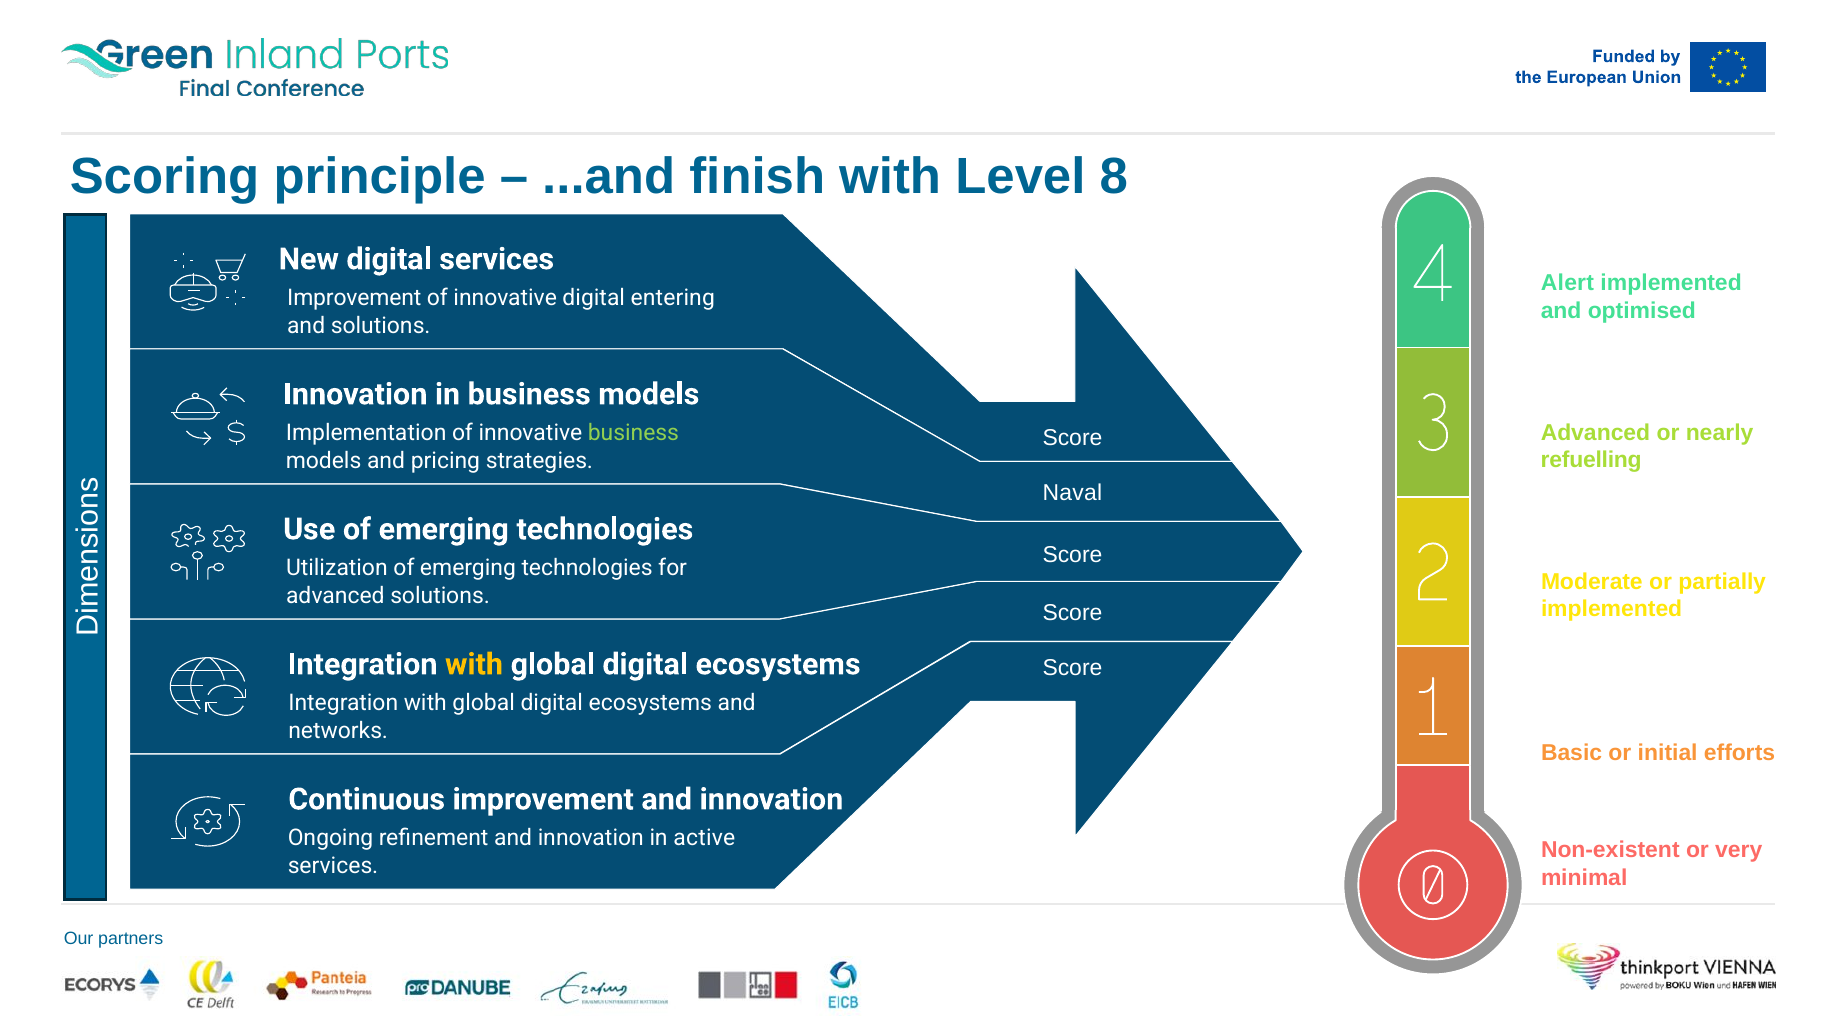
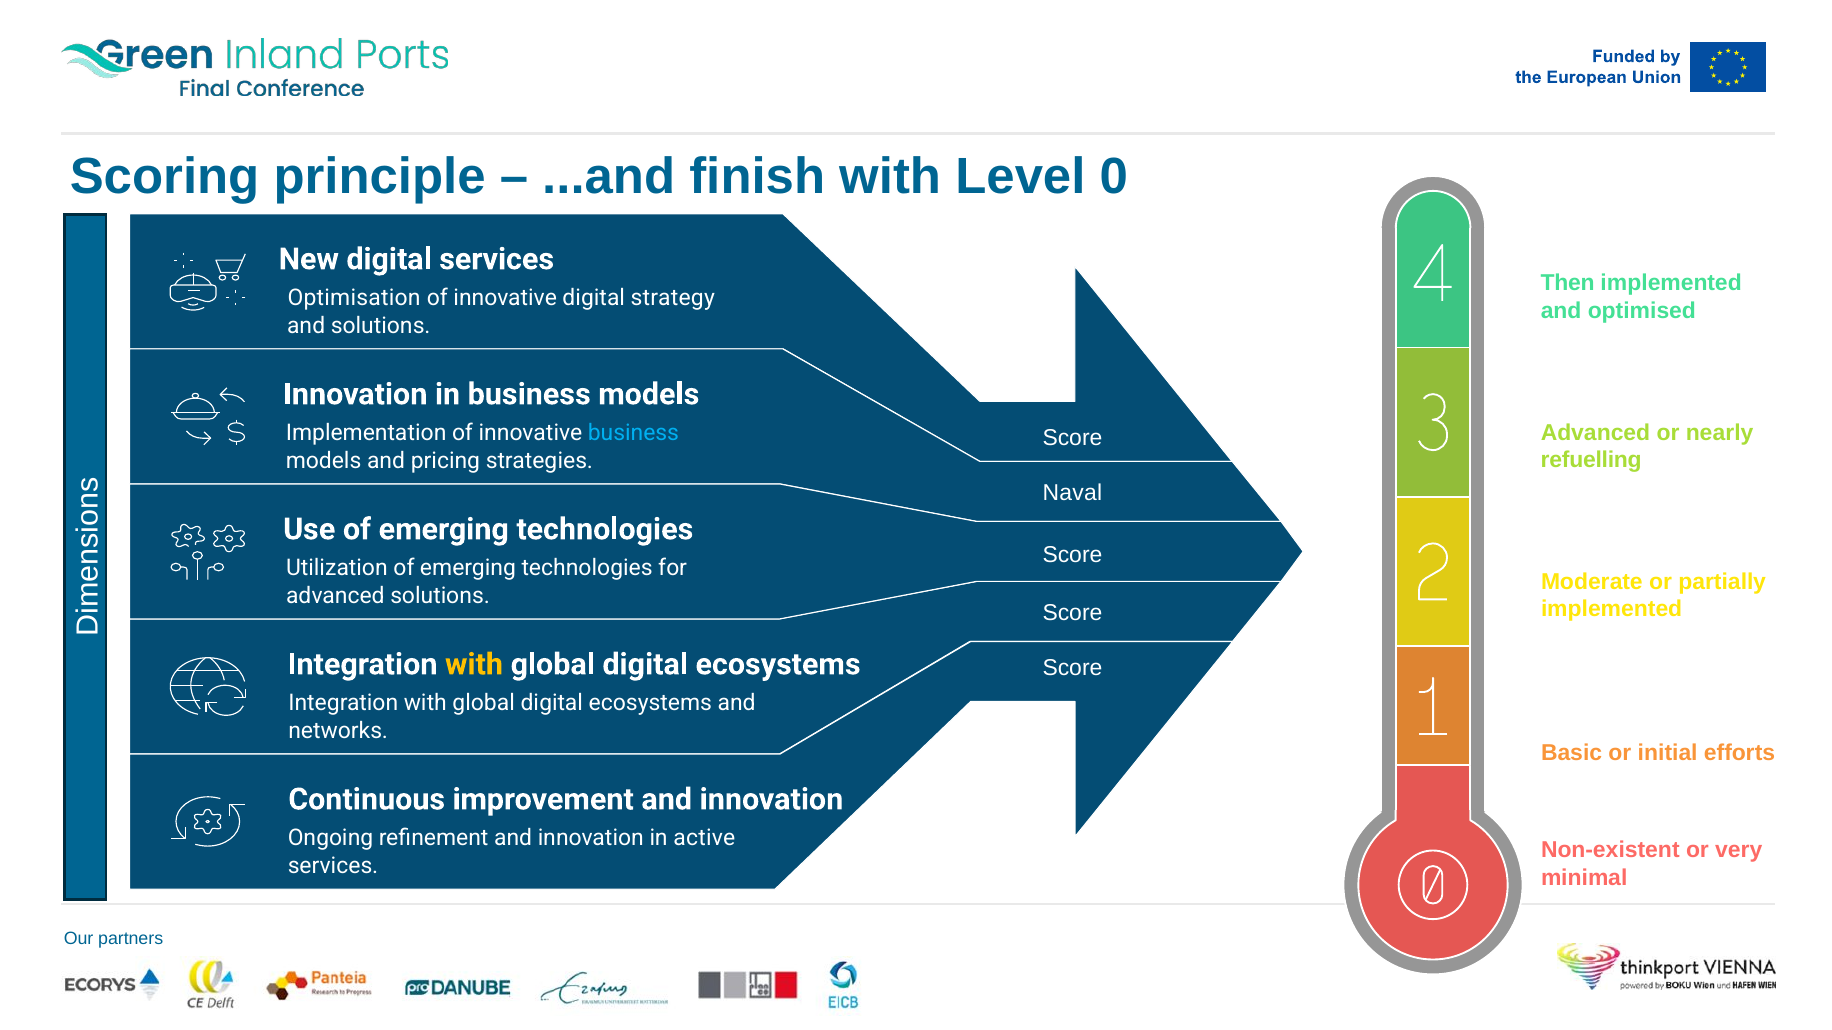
8: 8 -> 0 (1114, 177)
Alert: Alert -> Then (1568, 283)
Improvement: Improvement -> Optimisation (354, 298)
entering: entering -> strategy (673, 298)
business colour: light green -> light blue (633, 433)
